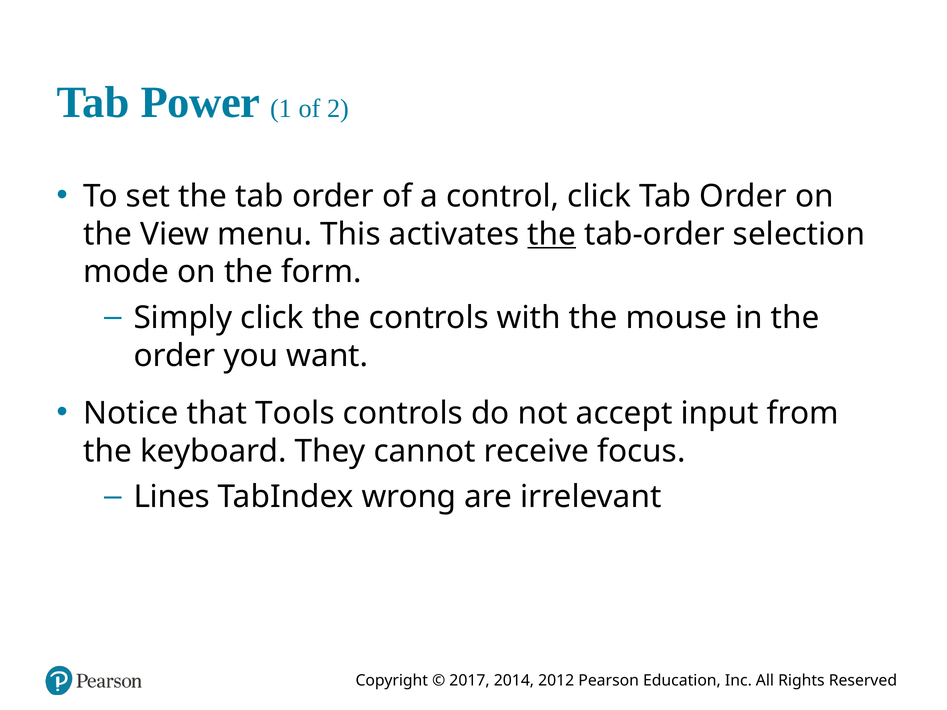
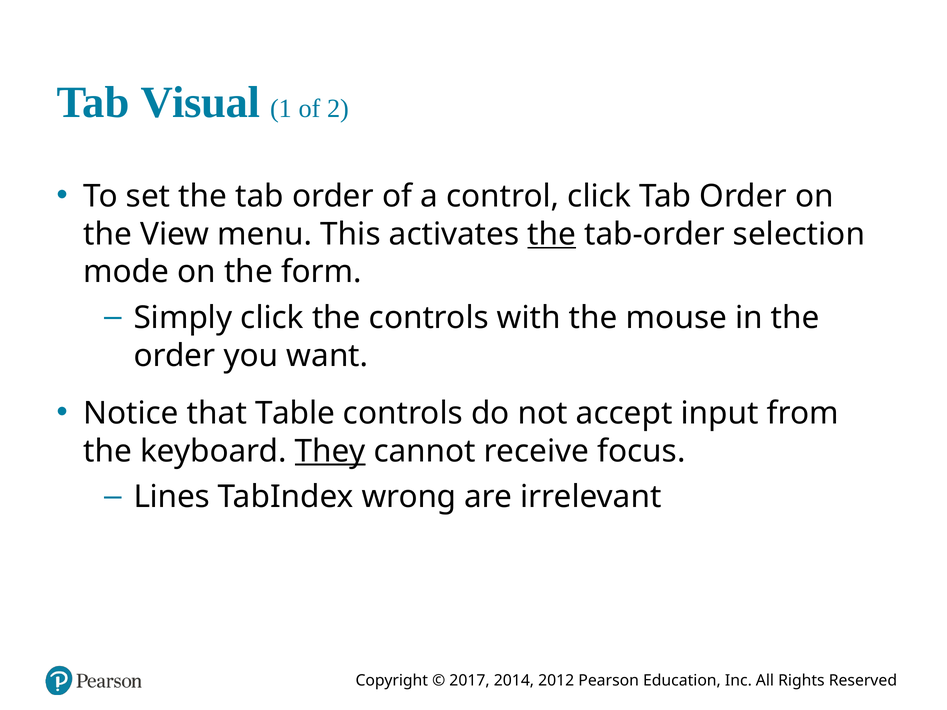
Power: Power -> Visual (200, 103)
Tools: Tools -> Table (295, 413)
They underline: none -> present (330, 451)
